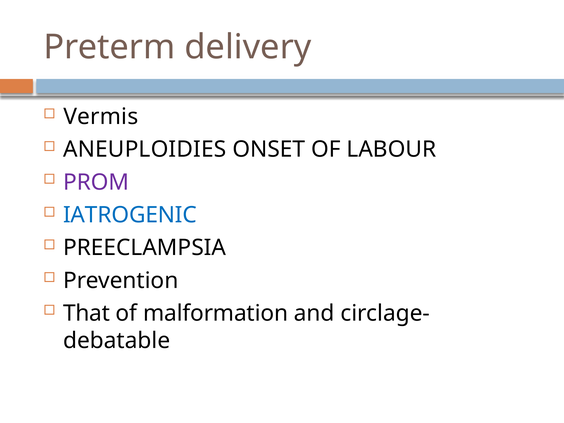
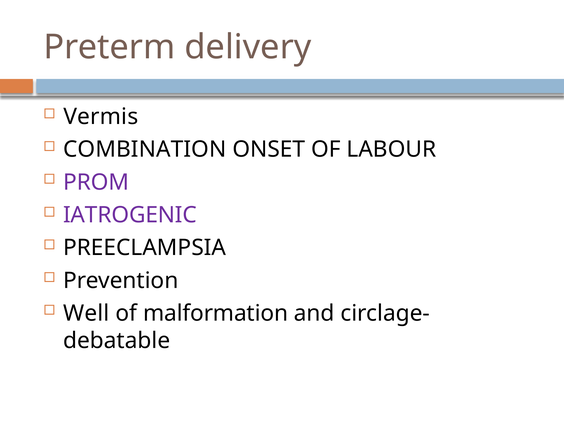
ANEUPLOIDIES: ANEUPLOIDIES -> COMBINATION (145, 149)
IATROGENIC colour: blue -> purple (130, 215)
That: That -> Well (86, 313)
